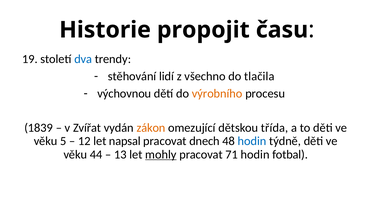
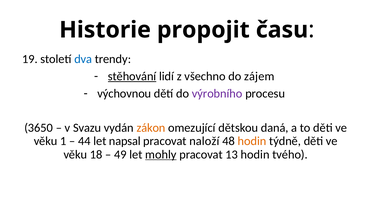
stěhování underline: none -> present (132, 76)
tlačila: tlačila -> zájem (259, 76)
výrobního colour: orange -> purple (217, 94)
1839: 1839 -> 3650 (39, 128)
Zvířat: Zvířat -> Svazu (87, 128)
třída: třída -> daná (275, 128)
5: 5 -> 1 (63, 141)
12: 12 -> 44 (84, 141)
dnech: dnech -> naloží (204, 141)
hodin colour: blue -> orange (252, 141)
44: 44 -> 18 (96, 155)
13: 13 -> 49 (120, 155)
71: 71 -> 13 (232, 155)
fotbal: fotbal -> tvého (290, 155)
